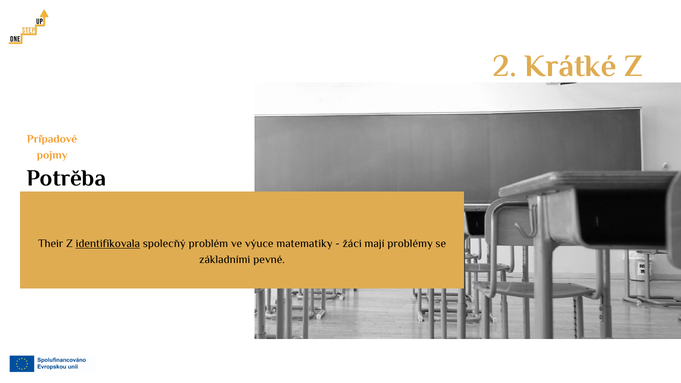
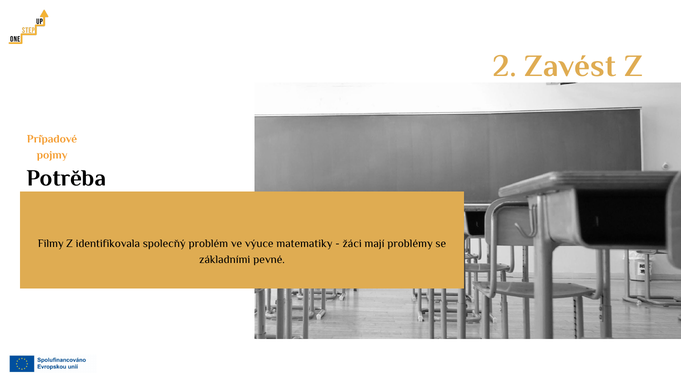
Krátké: Krátké -> Zavést (570, 66)
Their: Their -> Filmy (51, 244)
identifikovala underline: present -> none (108, 244)
